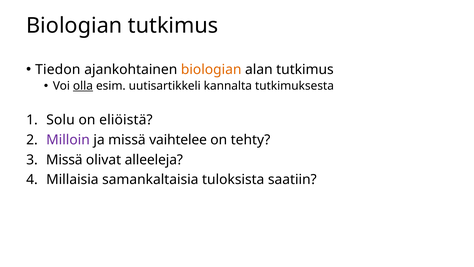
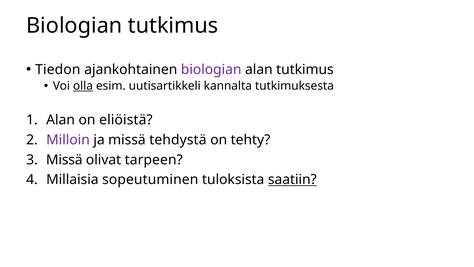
biologian colour: orange -> purple (211, 69)
Solu: Solu -> Alan (61, 120)
vaihtelee: vaihtelee -> tehdystä (178, 140)
alleeleja: alleeleja -> tarpeen (154, 160)
samankaltaisia: samankaltaisia -> sopeutuminen (150, 179)
saatiin underline: none -> present (292, 179)
